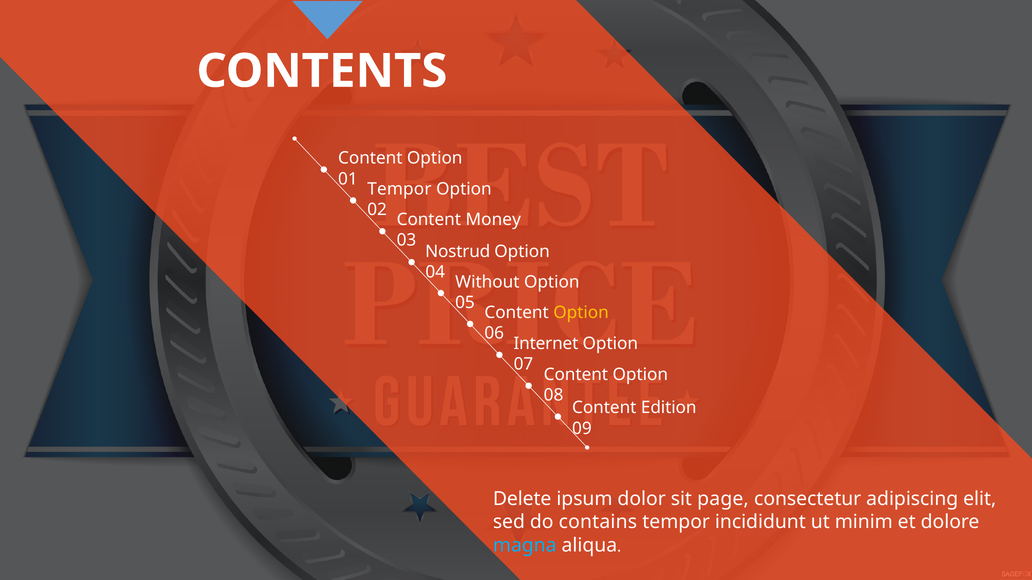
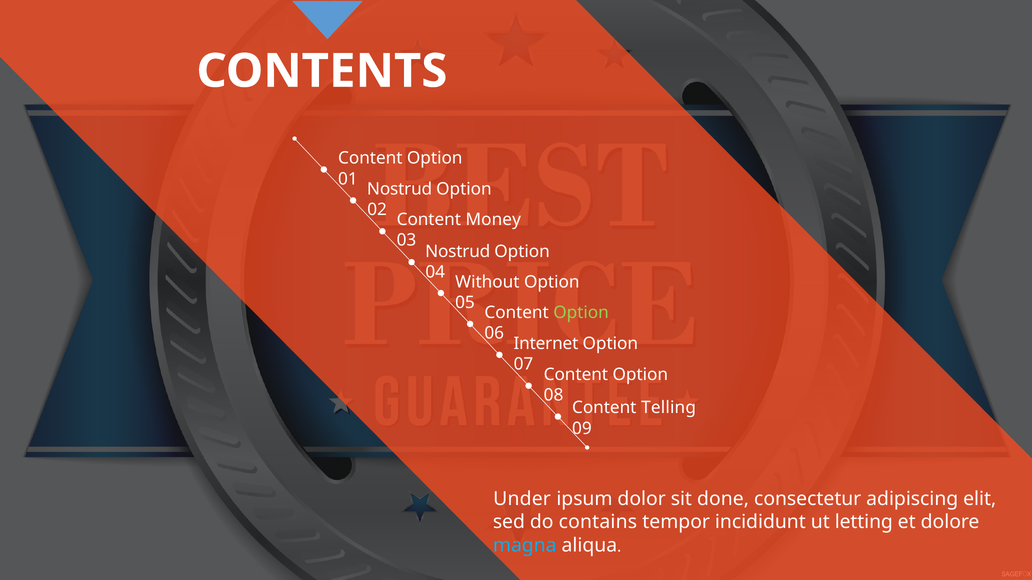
Tempor: Tempor -> Nostrud (400, 189)
Option colour: yellow -> light green (581, 313)
Edition: Edition -> Telling (669, 408)
Delete: Delete -> Under (522, 499)
page: page -> done (723, 499)
minim: minim -> letting (864, 522)
